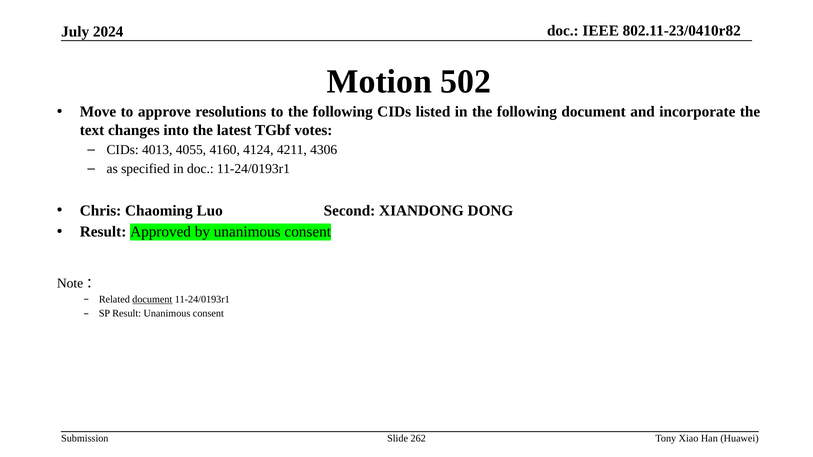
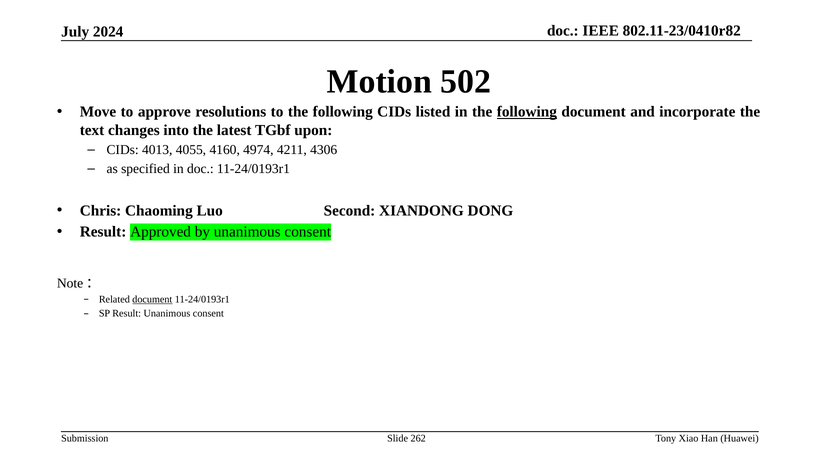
following underline: none -> present (527, 112)
votes: votes -> upon (313, 130)
4124: 4124 -> 4974 (258, 150)
